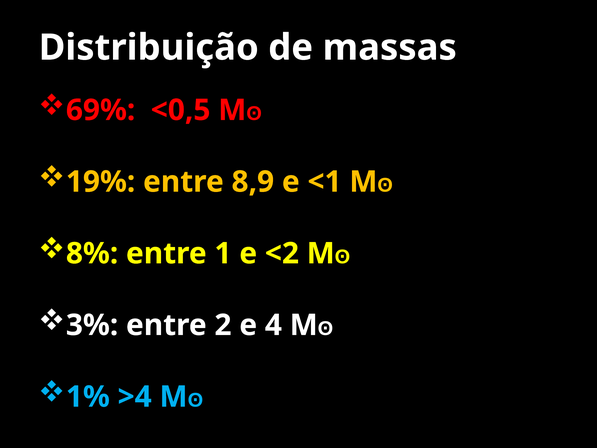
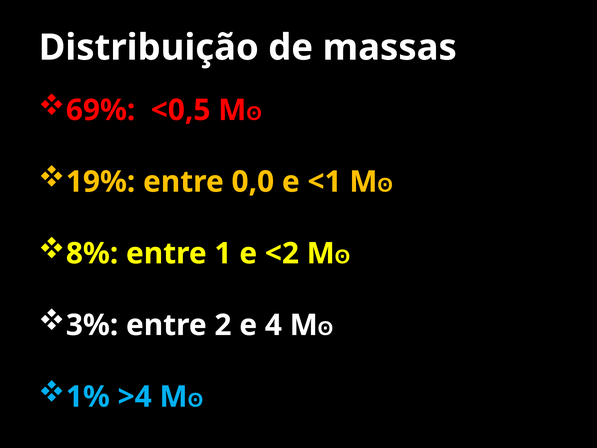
8,9: 8,9 -> 0,0 (253, 182)
